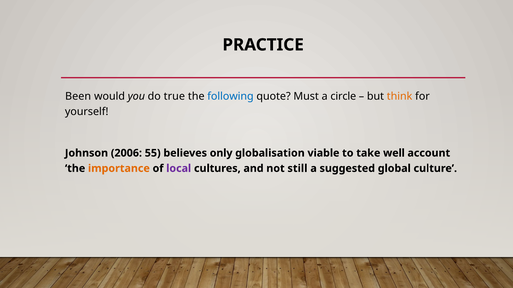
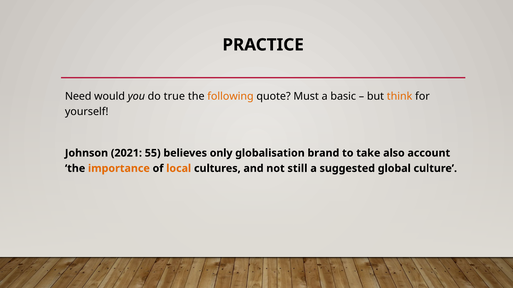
Been: Been -> Need (78, 96)
following colour: blue -> orange (230, 96)
circle: circle -> basic (343, 96)
2006: 2006 -> 2021 (126, 153)
viable: viable -> brand (323, 153)
well: well -> also (394, 153)
local colour: purple -> orange (179, 169)
